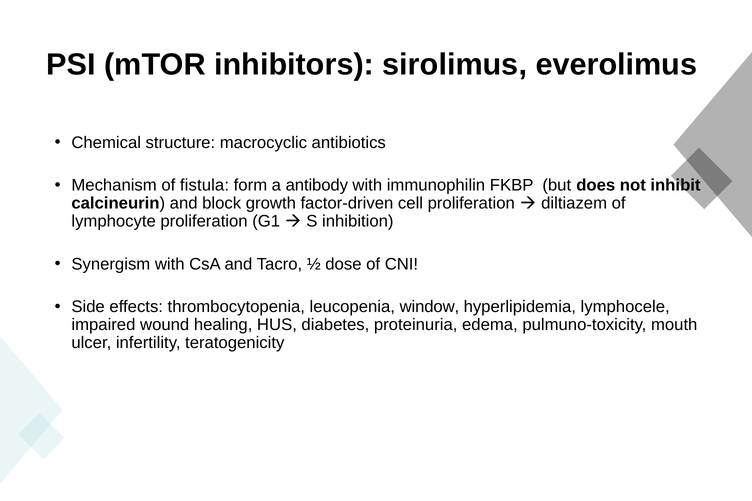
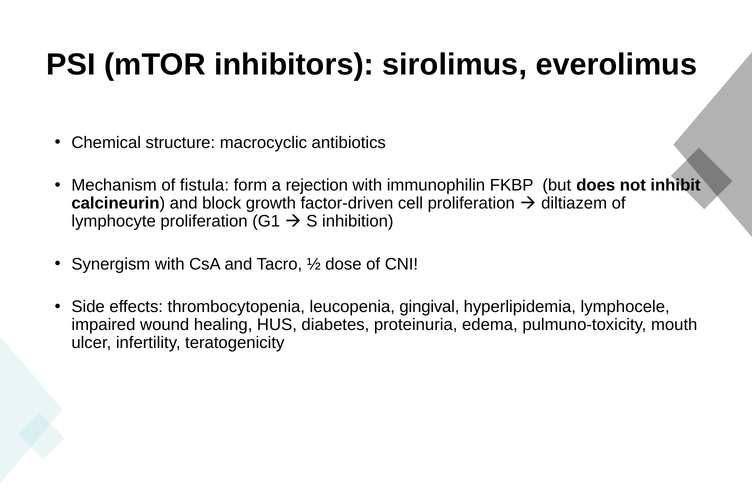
antibody: antibody -> rejection (317, 185)
window: window -> gingival (429, 307)
